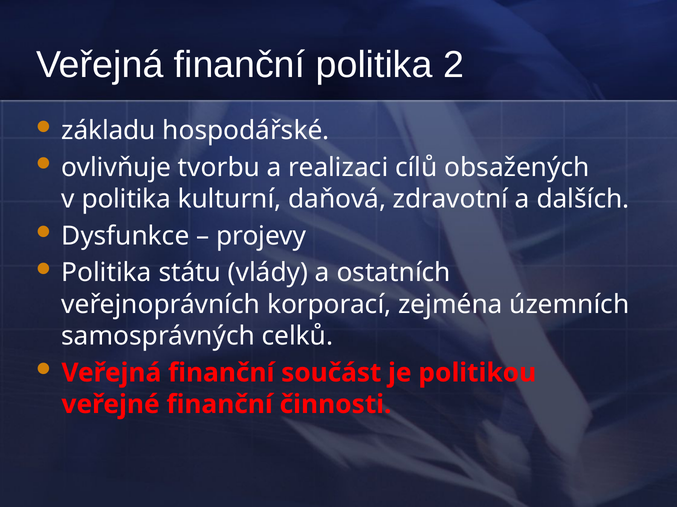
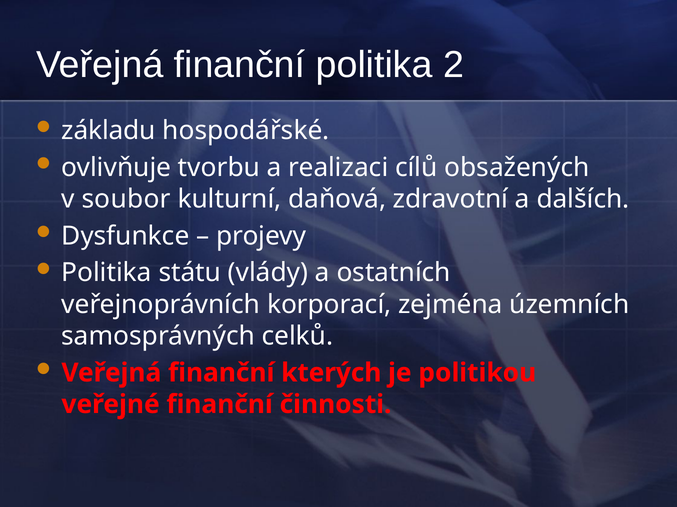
v politika: politika -> soubor (126, 199)
součást: součást -> kterých (331, 373)
